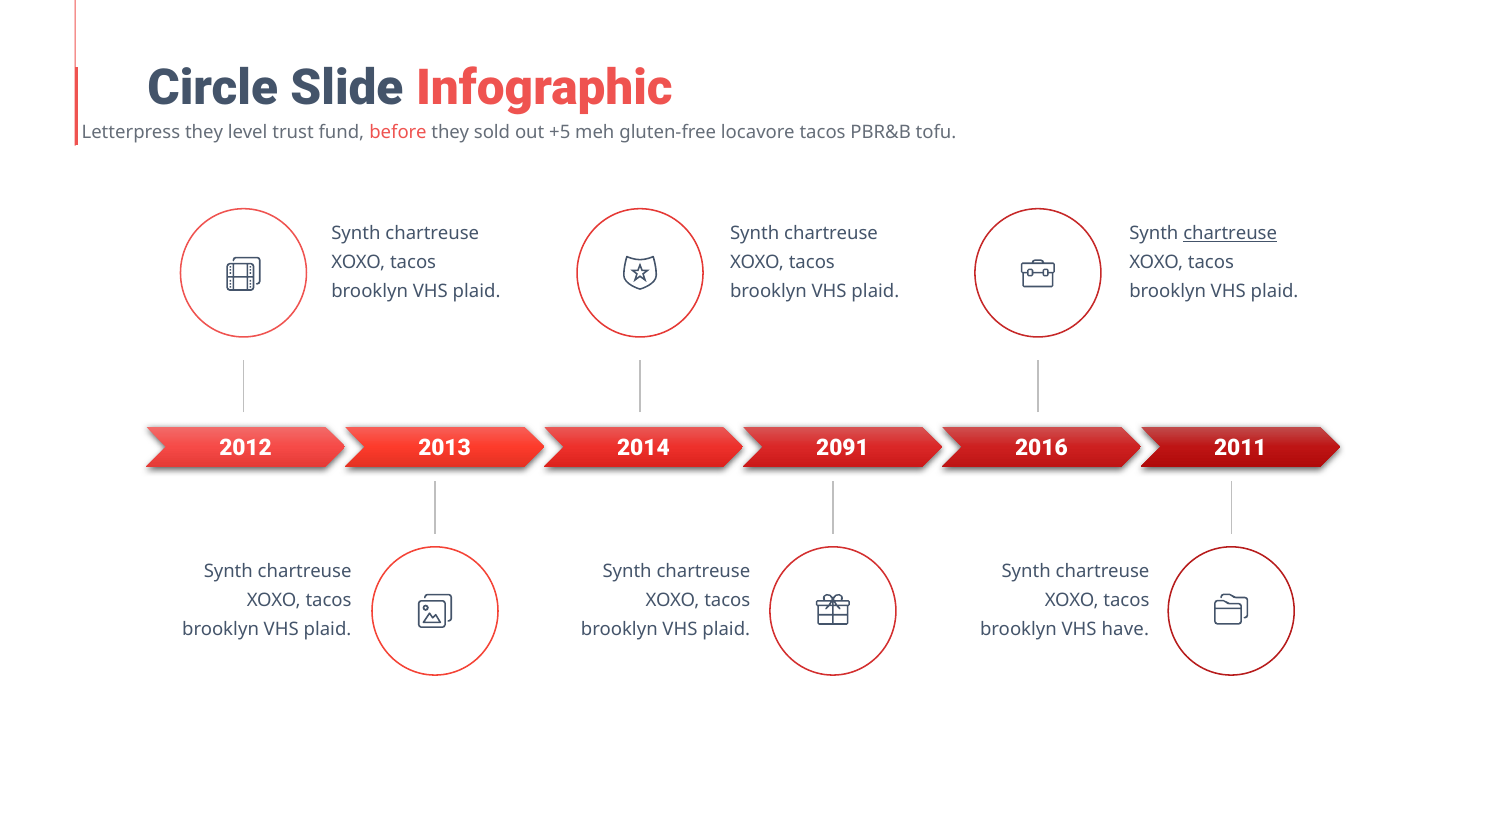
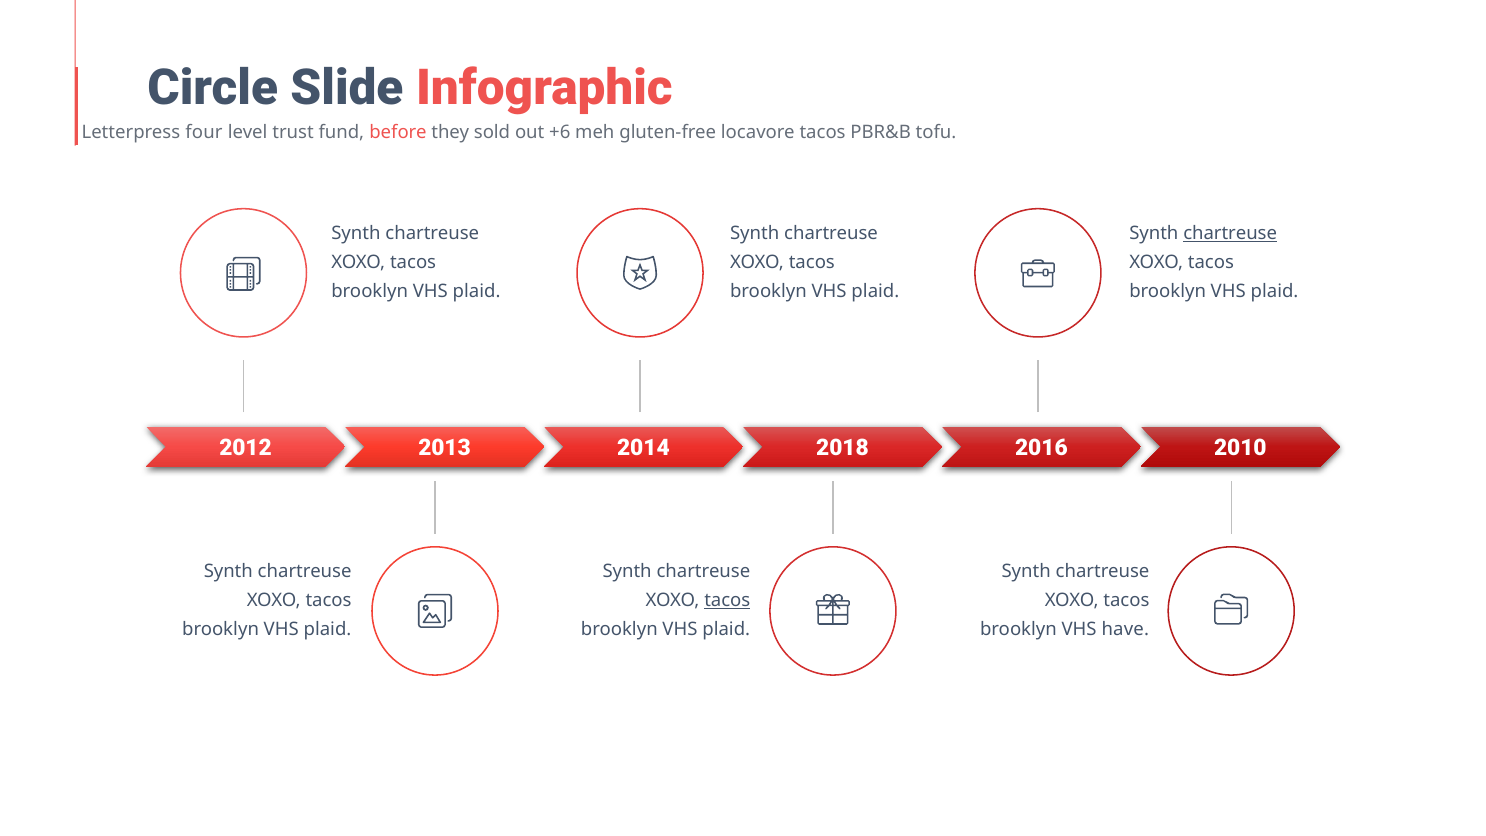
Letterpress they: they -> four (204, 132)
+5: +5 -> +6 (560, 132)
2091: 2091 -> 2018 (842, 448)
2011: 2011 -> 2010 (1240, 448)
tacos underline: none -> present (727, 600)
